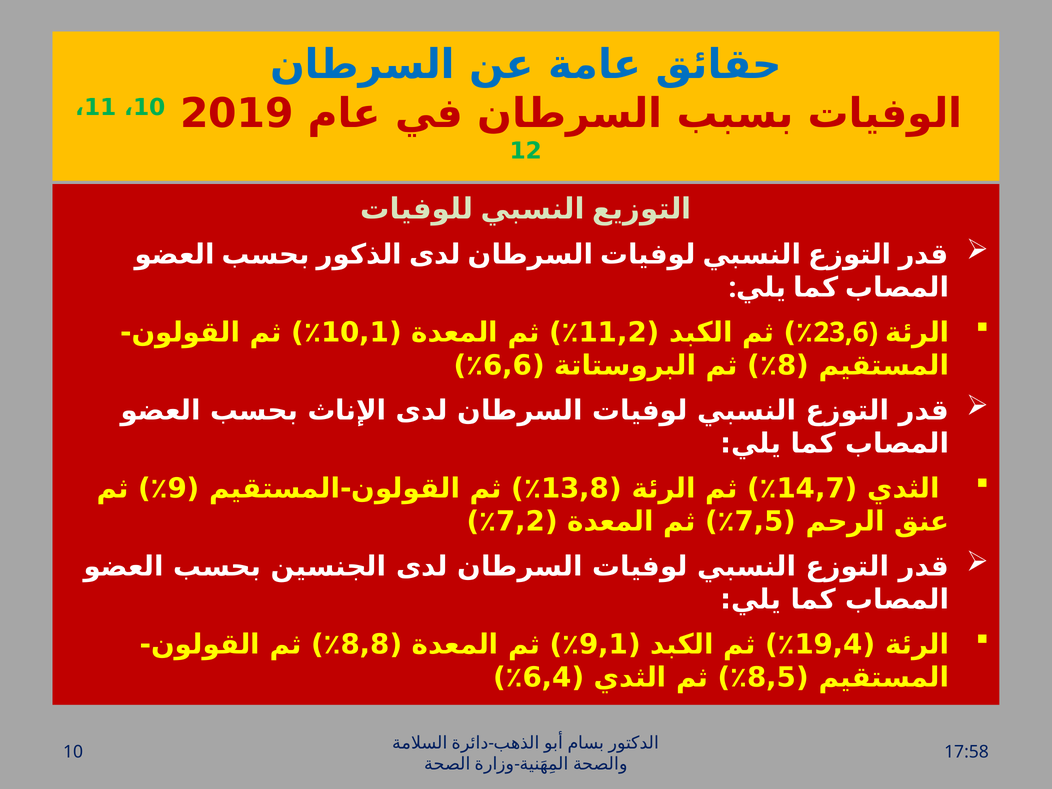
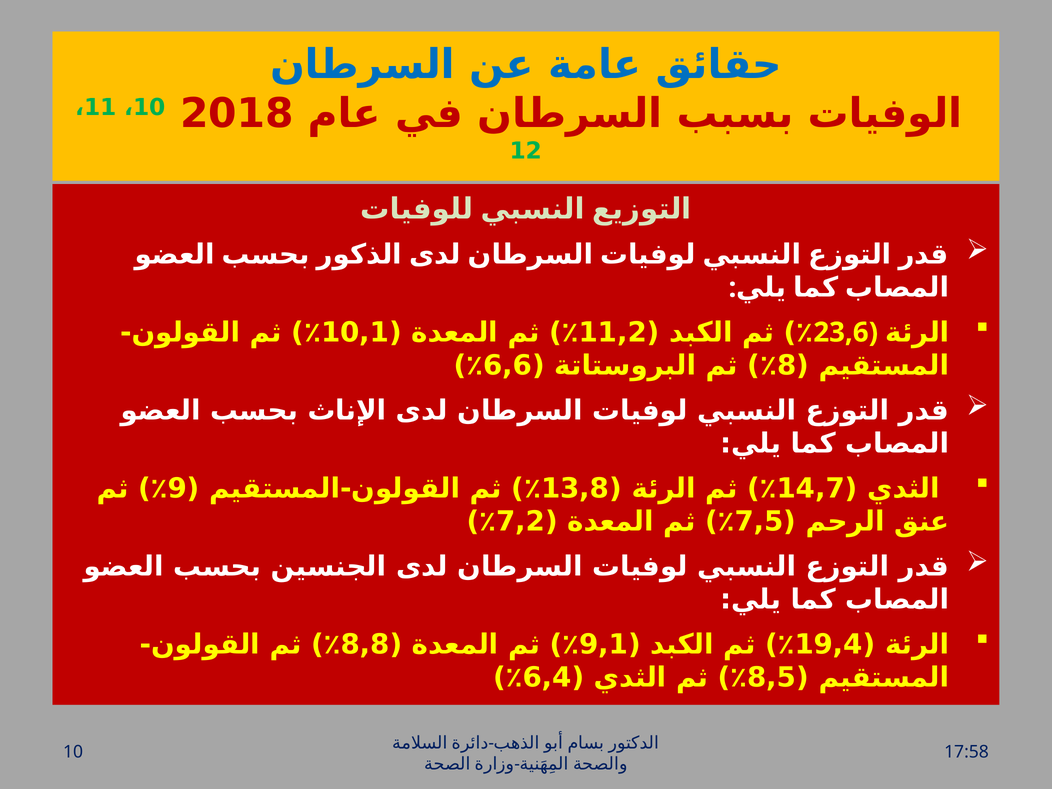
2019: 2019 -> 2018 (237, 114)
